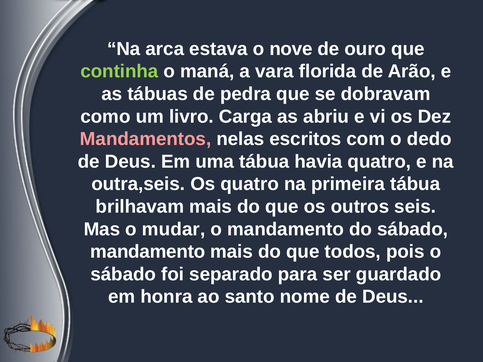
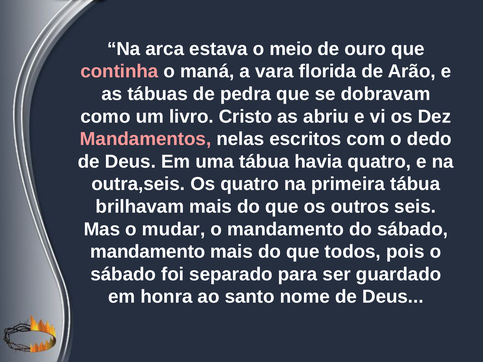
nove: nove -> meio (291, 49)
continha colour: light green -> pink (119, 71)
Carga: Carga -> Cristo (246, 117)
